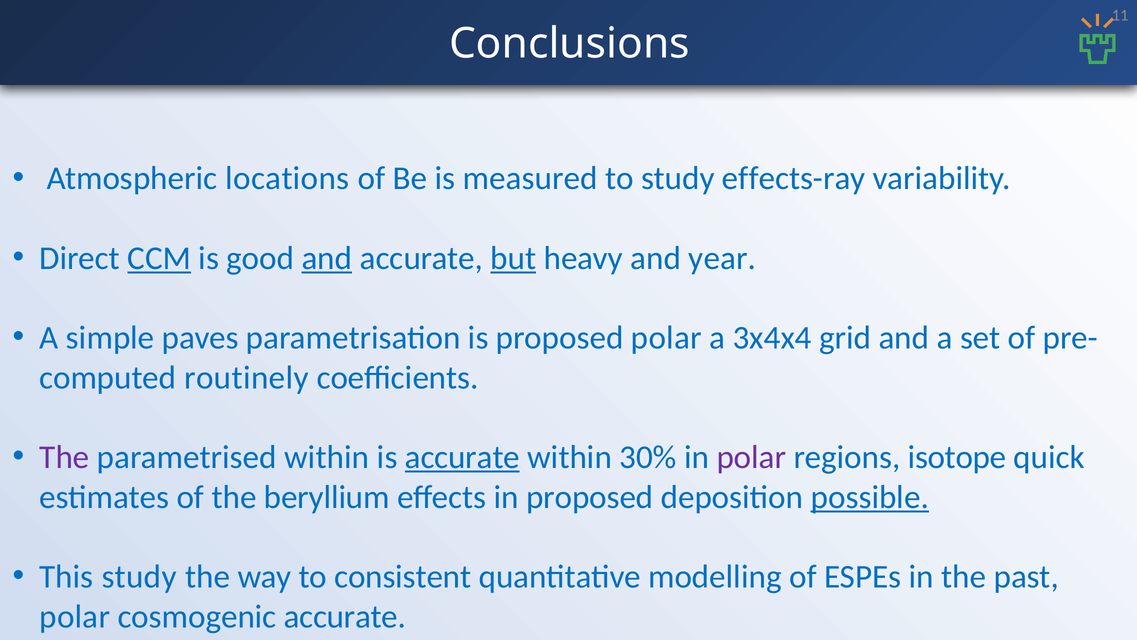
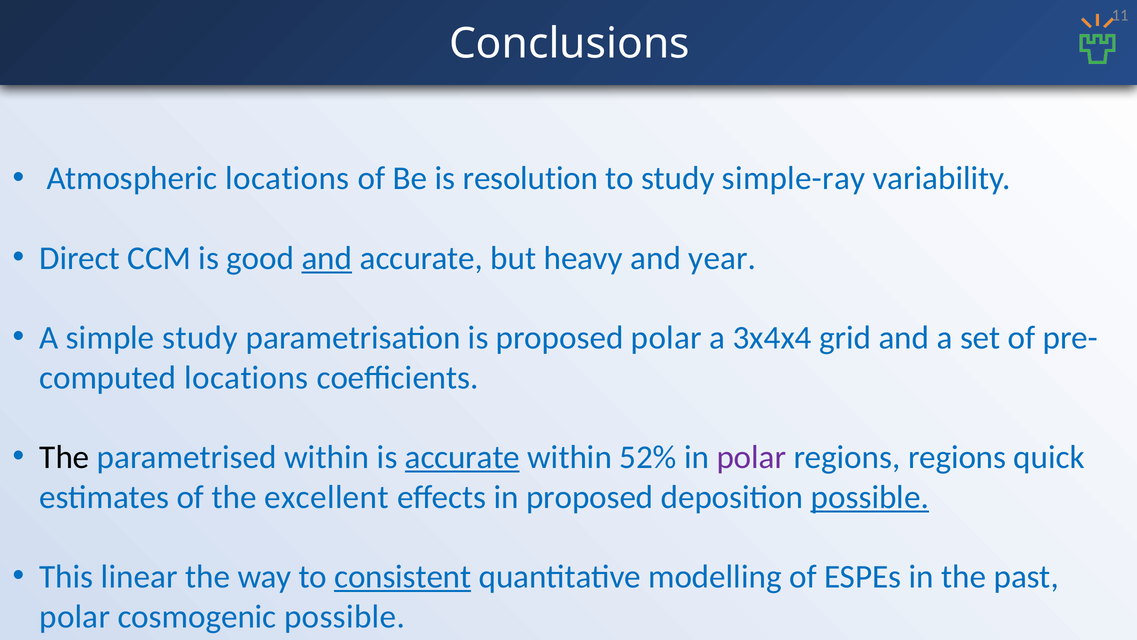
measured: measured -> resolution (530, 178)
effects-ray: effects-ray -> simple-ray (794, 178)
CCM underline: present -> none (159, 258)
but underline: present -> none (513, 258)
simple paves: paves -> study (200, 338)
routinely: routinely -> locations (246, 377)
The colour: purple -> black (64, 457)
30%: 30% -> 52% (648, 457)
regions isotope: isotope -> regions (957, 457)
beryllium: beryllium -> excellent (327, 497)
This study: study -> linear (139, 576)
consistent underline: none -> present (403, 576)
cosmogenic accurate: accurate -> possible (345, 616)
